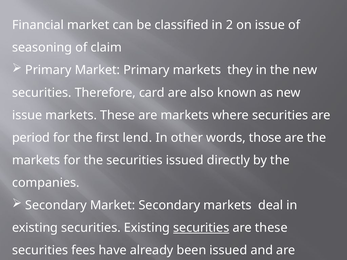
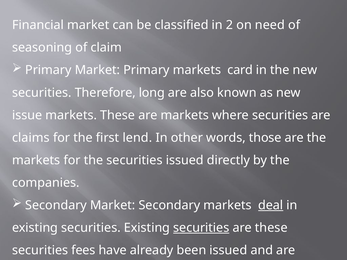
on issue: issue -> need (270, 25)
they: they -> card (240, 70)
card: card -> long (152, 93)
period: period -> claims (31, 138)
deal underline: none -> present (271, 205)
